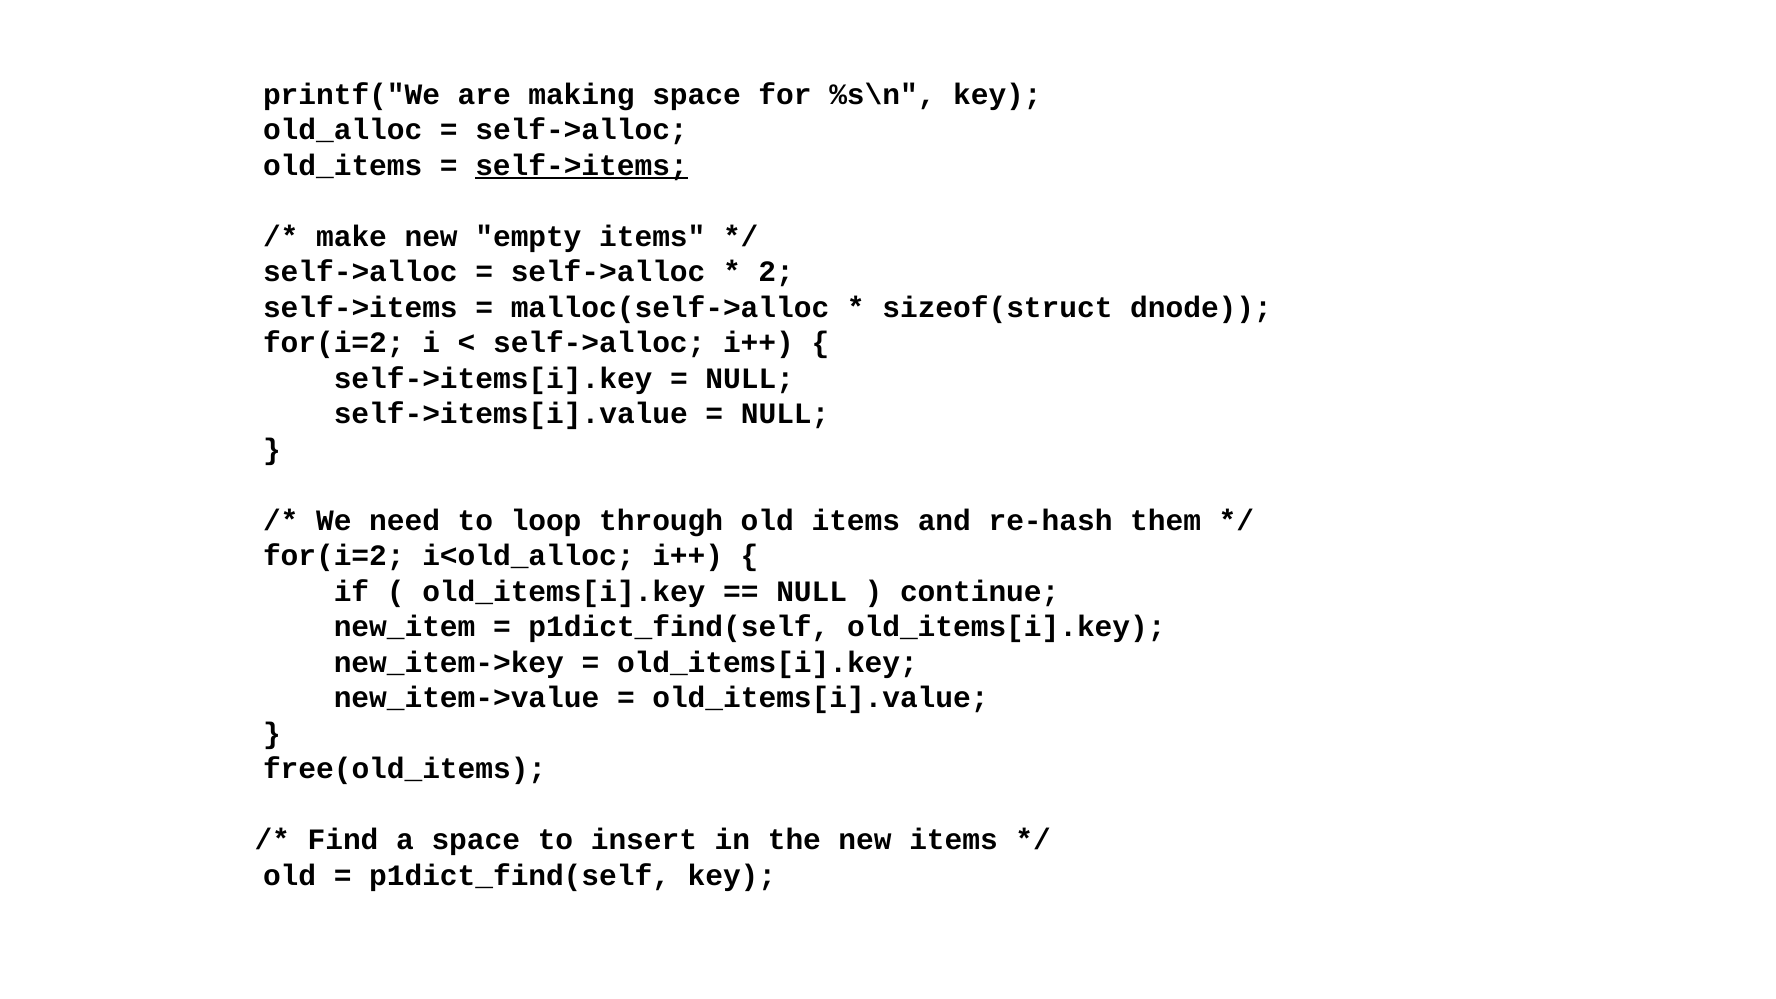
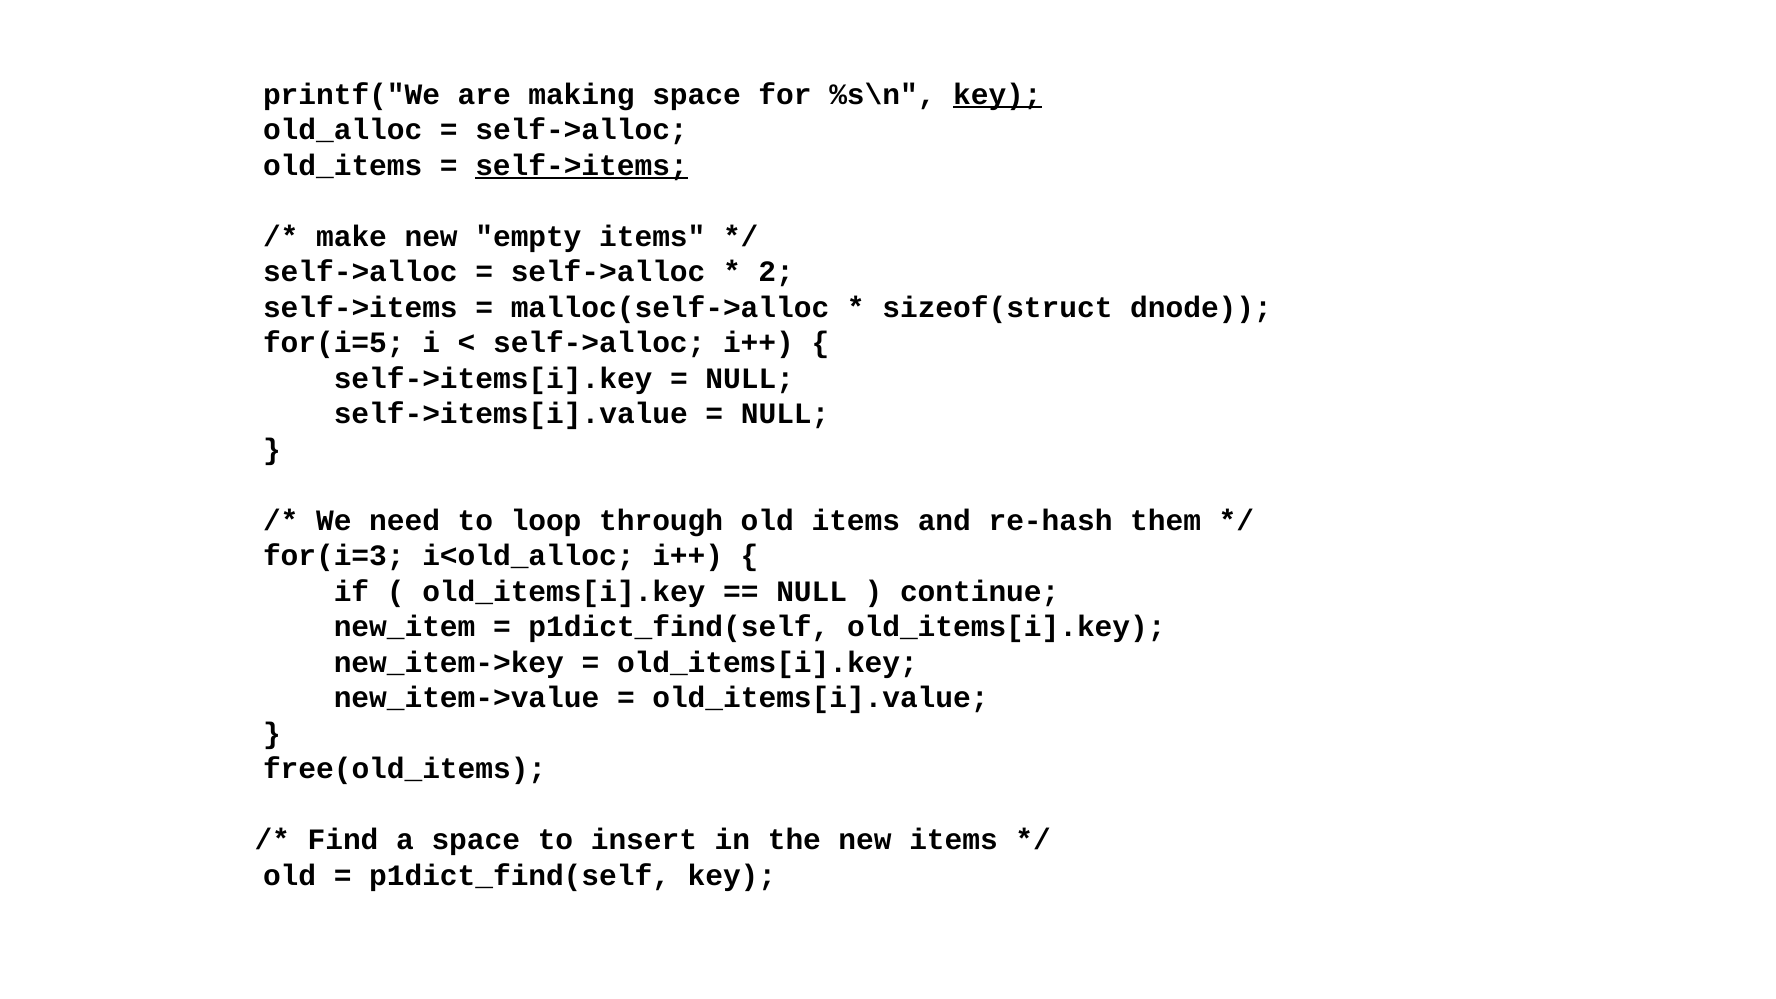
key underline: none -> present (997, 94)
for(i=2: for(i=2 -> for(i=5 (334, 343)
for(i=2: for(i=2 -> for(i=3 (334, 556)
